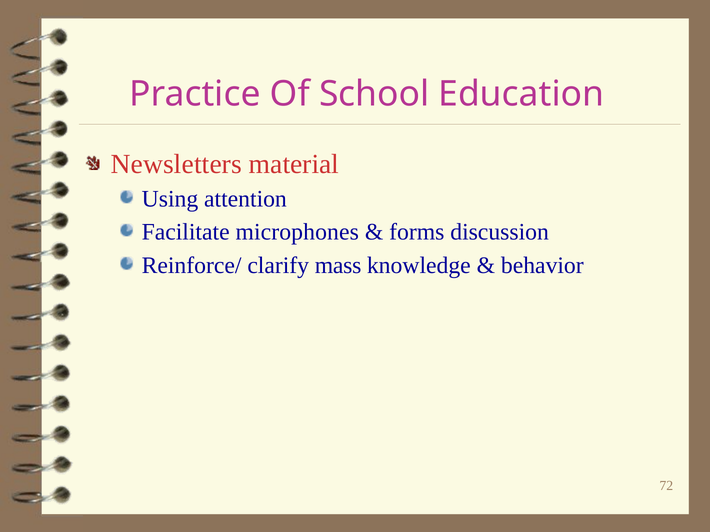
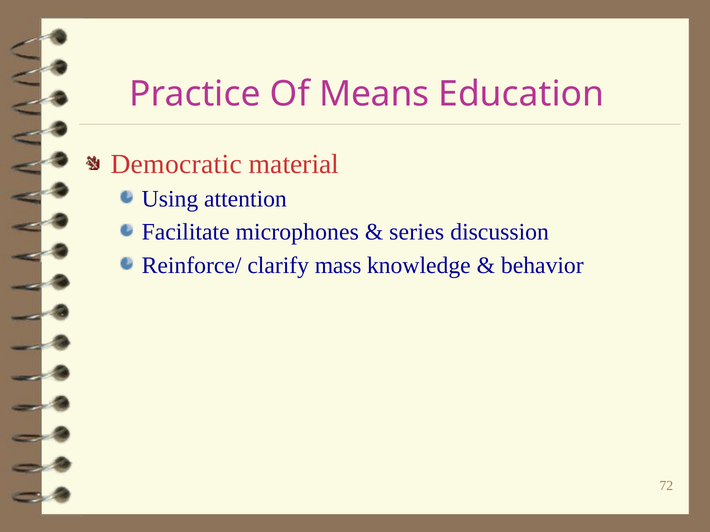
School: School -> Means (374, 94)
Newsletters: Newsletters -> Democratic (176, 164)
forms: forms -> series (417, 232)
